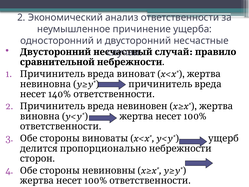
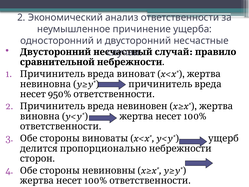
140%: 140% -> 950% (60, 94)
